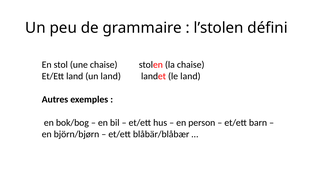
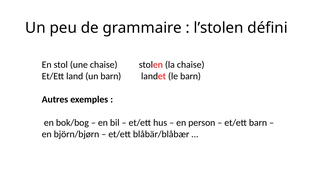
un land: land -> barn (111, 76)
le land: land -> barn (190, 76)
